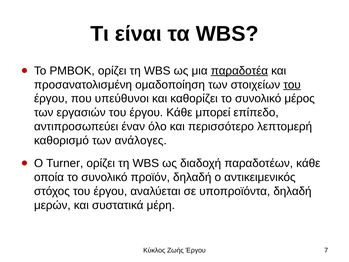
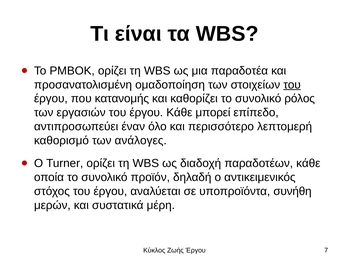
παραδοτέα underline: present -> none (239, 71)
υπεύθυνοι: υπεύθυνοι -> κατανομής (122, 99)
μέρος: μέρος -> ρόλος (300, 99)
υποπροϊόντα δηλαδή: δηλαδή -> συνήθη (292, 191)
